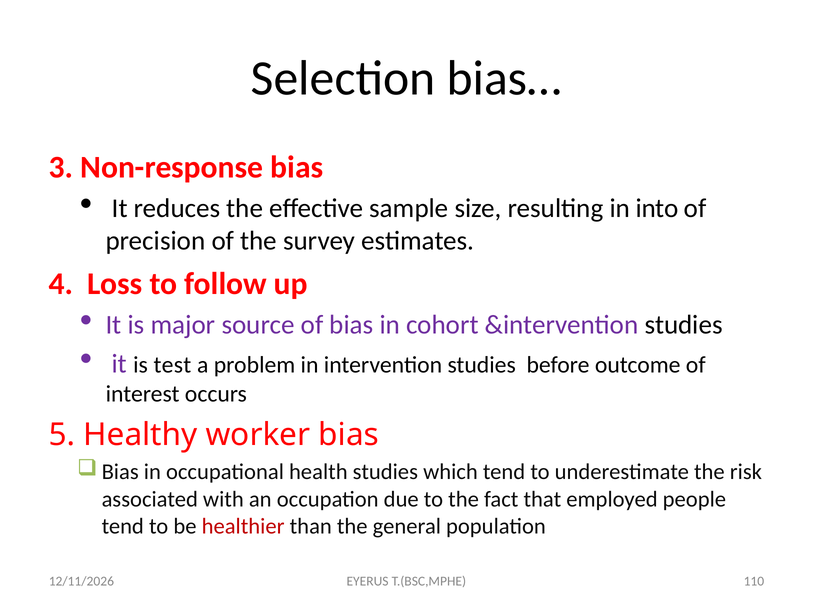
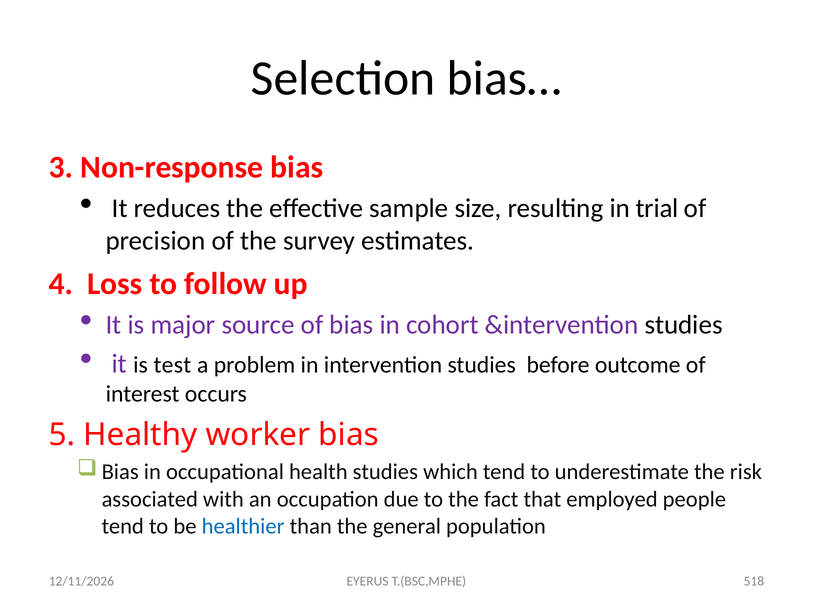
into: into -> trial (657, 209)
healthier colour: red -> blue (243, 527)
110: 110 -> 518 (754, 582)
